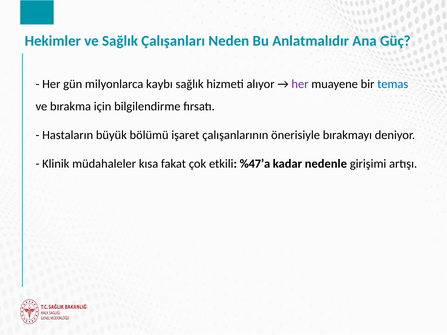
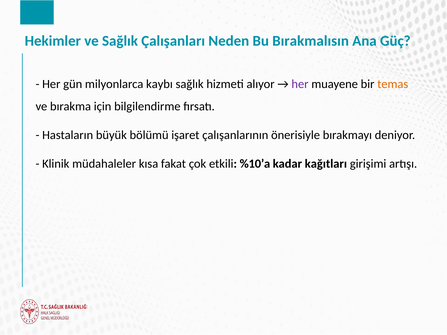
Anlatmalıdır: Anlatmalıdır -> Bırakmalısın (311, 41)
temas colour: blue -> orange (393, 84)
%47’a: %47’a -> %10’a (255, 164)
nedenle: nedenle -> kağıtları (326, 164)
